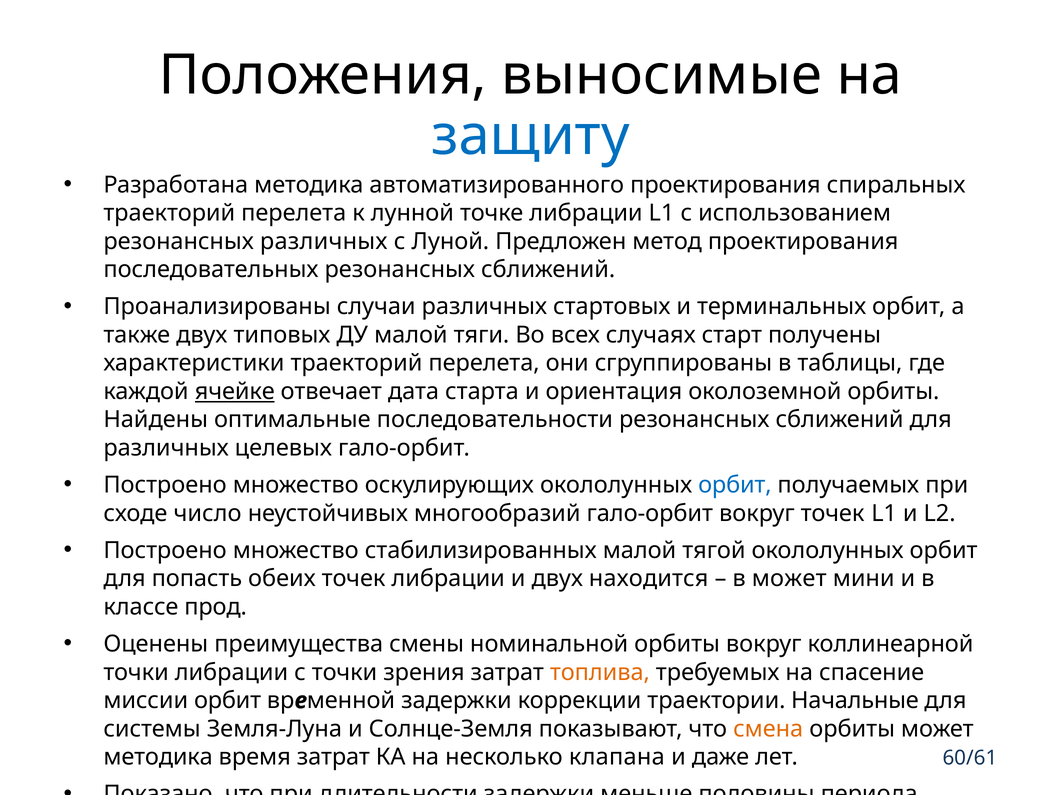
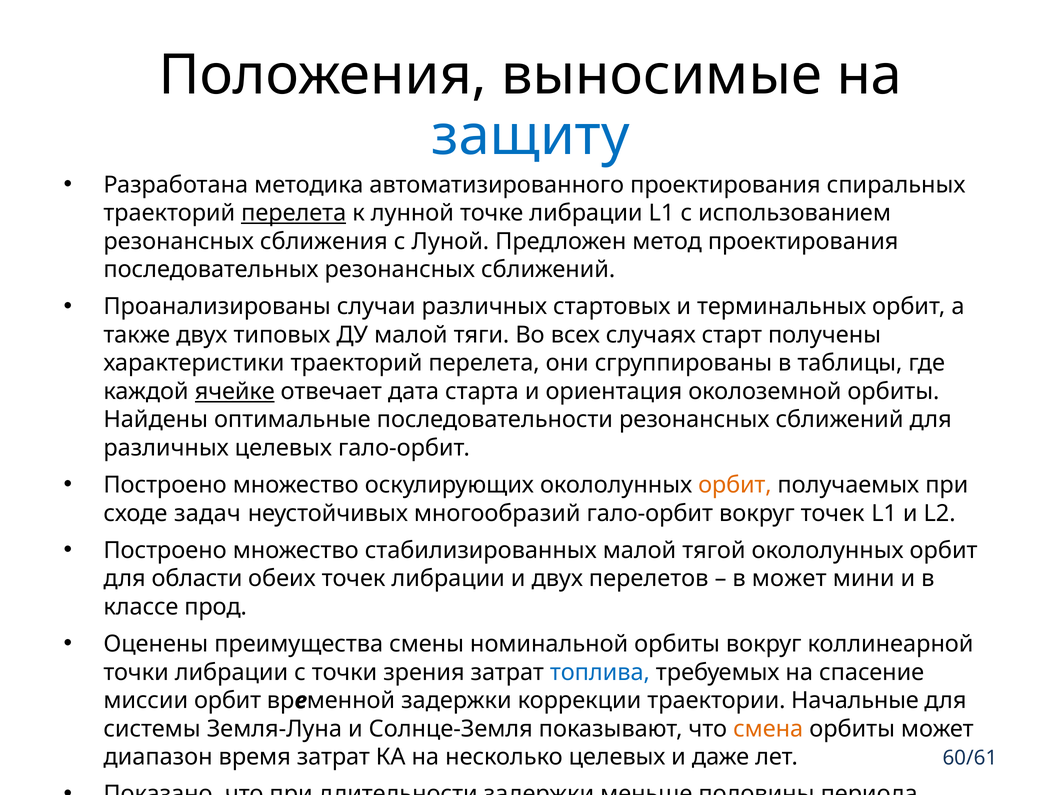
перелета underline: none -> present (294, 213)
резонансных различных: различных -> сближения (324, 242)
орбит colour: blue -> orange (735, 486)
число: число -> задач (207, 514)
попасть: попасть -> области (197, 579)
находится: находится -> перелетов (649, 579)
топлива colour: orange -> blue (600, 673)
методика: методика -> диапазон (158, 758)
несколько клапана: клапана -> целевых (617, 758)
